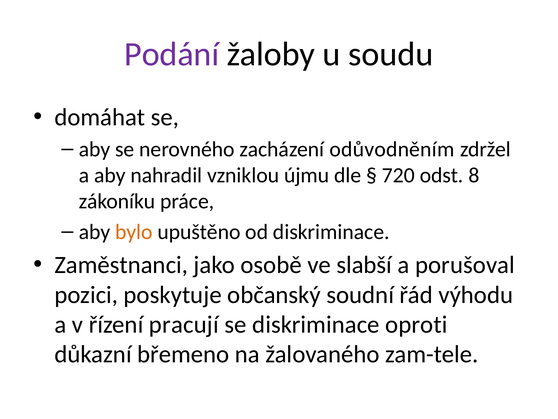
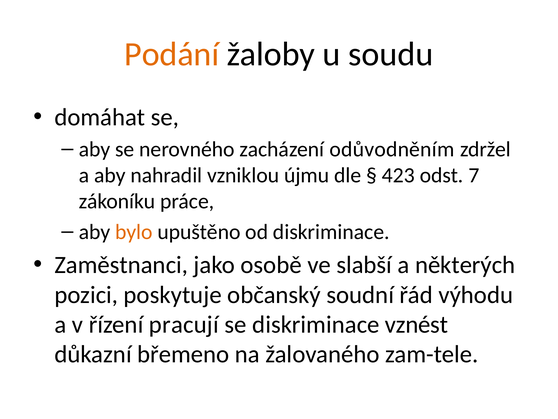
Podání colour: purple -> orange (172, 54)
720: 720 -> 423 (398, 175)
8: 8 -> 7 (474, 175)
porušoval: porušoval -> některých (465, 265)
oproti: oproti -> vznést (416, 324)
